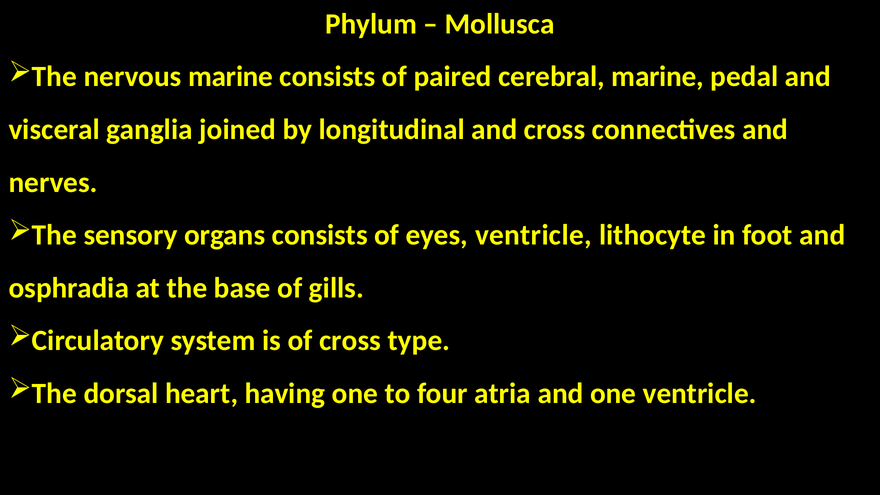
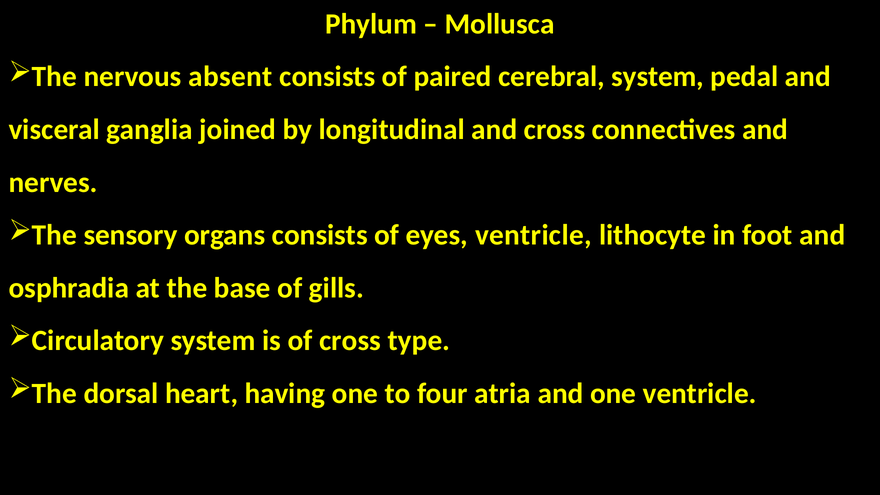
nervous marine: marine -> absent (230, 77)
cerebral marine: marine -> system (658, 77)
